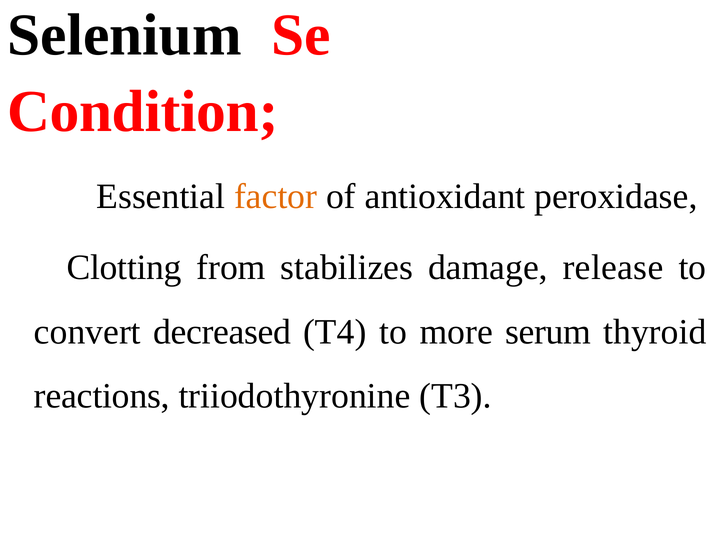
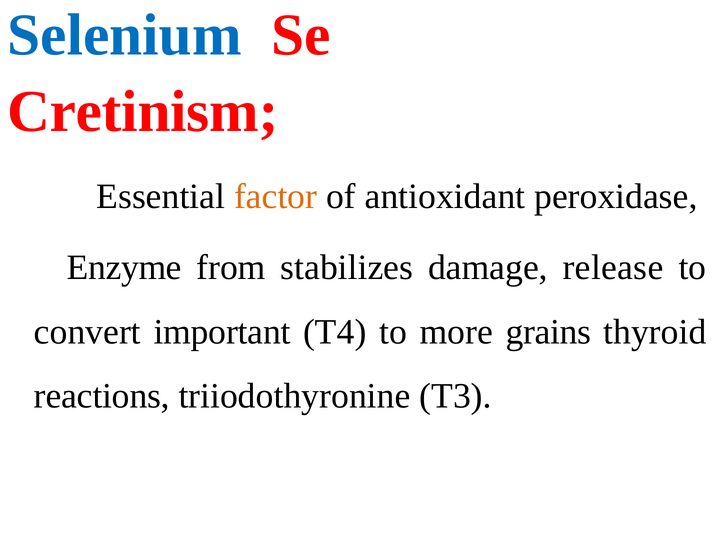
Selenium colour: black -> blue (124, 35)
Condition: Condition -> Cretinism (143, 111)
Clotting: Clotting -> Enzyme (124, 268)
decreased: decreased -> important (222, 332)
serum: serum -> grains (548, 332)
